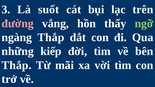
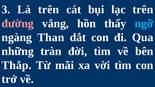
Là suốt: suốt -> trên (49, 10)
ngỡ colour: light green -> light blue (144, 23)
ngàng Thắp: Thắp -> Than (51, 37)
kiếp: kiếp -> tràn (51, 51)
